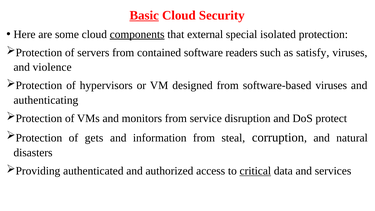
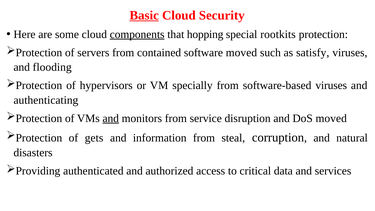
external: external -> hopping (205, 34)
isolated: isolated -> rootkits (278, 34)
software readers: readers -> moved (241, 53)
violence: violence -> flooding (52, 67)
designed: designed -> specially (192, 85)
and underline: none -> present (111, 118)
DoS protect: protect -> moved (331, 118)
critical underline: present -> none (255, 171)
